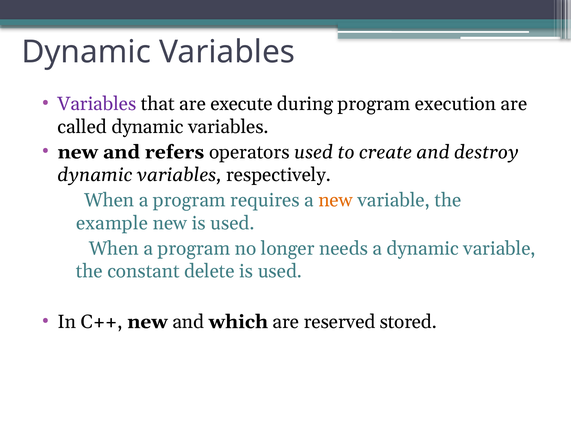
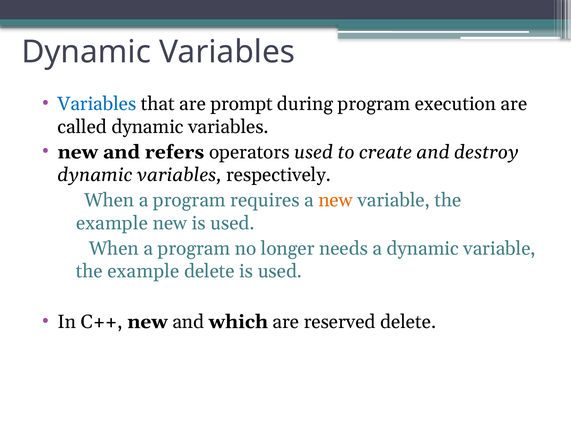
Variables colour: purple -> blue (97, 104)
execute: execute -> prompt (242, 104)
constant: constant -> example (143, 271)
reserved stored: stored -> delete (408, 321)
